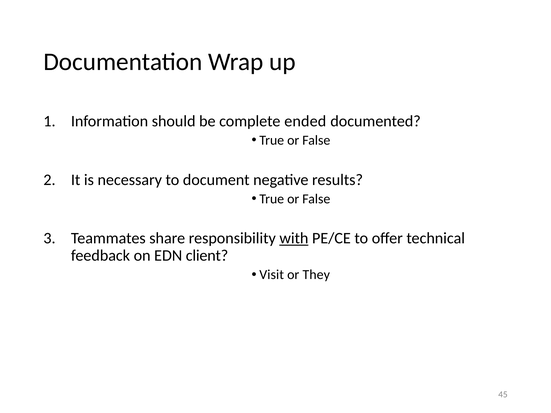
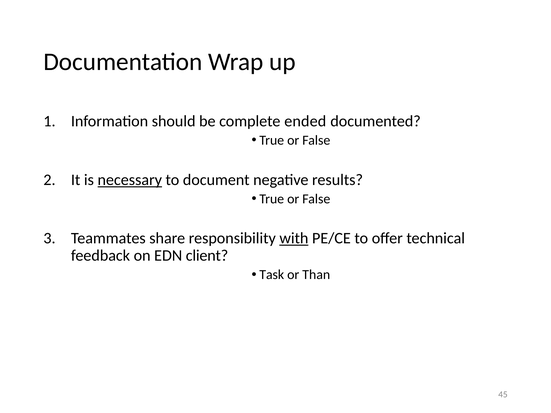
necessary underline: none -> present (130, 180)
Visit: Visit -> Task (272, 275)
They: They -> Than (316, 275)
